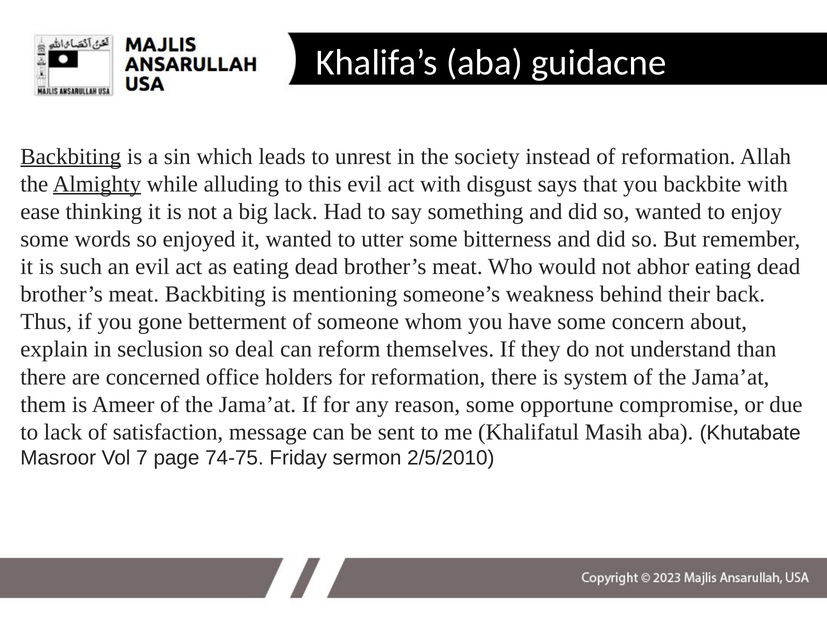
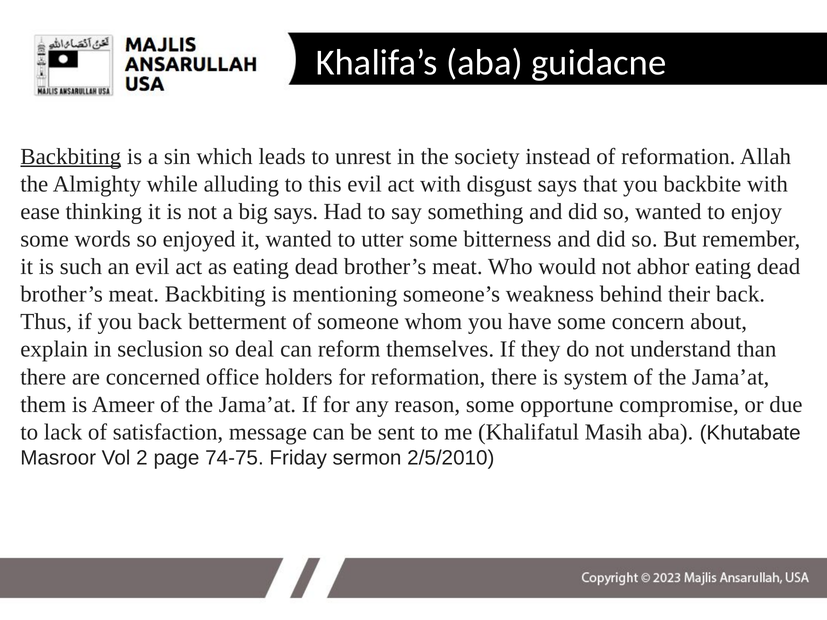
Almighty underline: present -> none (97, 184)
big lack: lack -> says (296, 212)
you gone: gone -> back (160, 322)
7: 7 -> 2 (142, 458)
